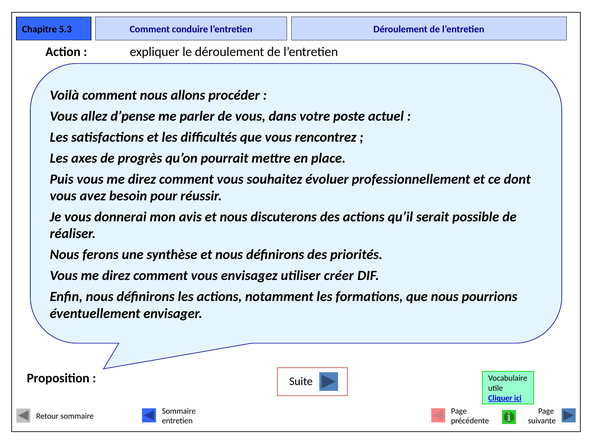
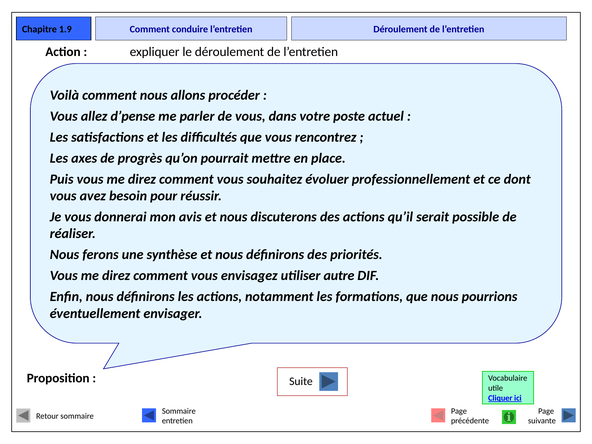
5.3: 5.3 -> 1.9 (65, 29)
créer: créer -> autre (339, 276)
